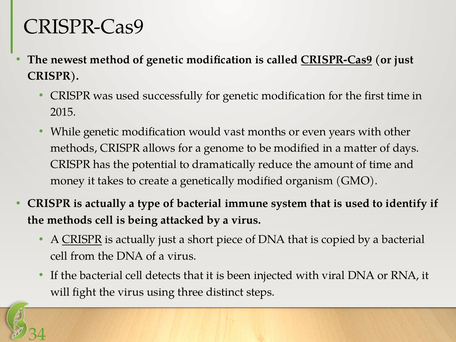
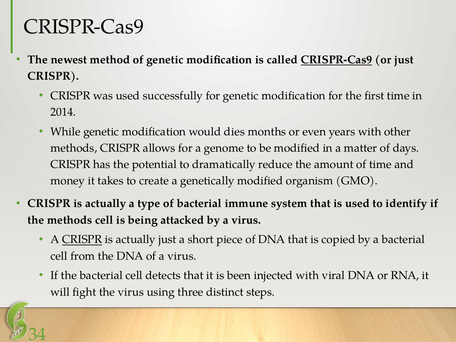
2015: 2015 -> 2014 (63, 112)
vast: vast -> dies (234, 132)
